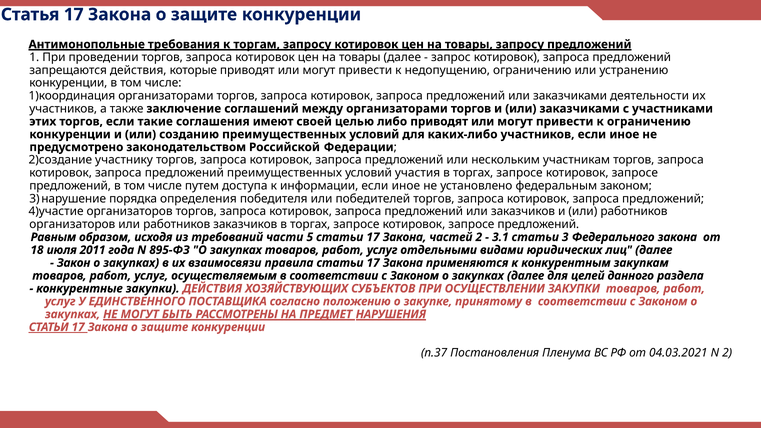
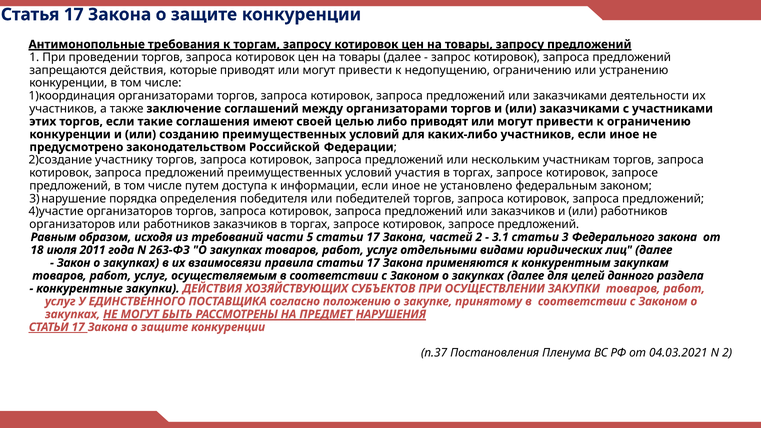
895-ФЗ: 895-ФЗ -> 263-ФЗ (169, 250)
